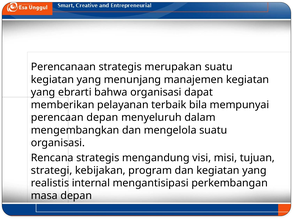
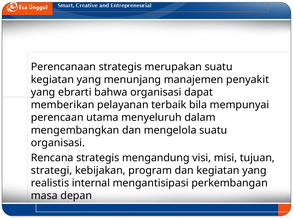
manajemen kegiatan: kegiatan -> penyakit (248, 80)
perencaan depan: depan -> utama (102, 118)
